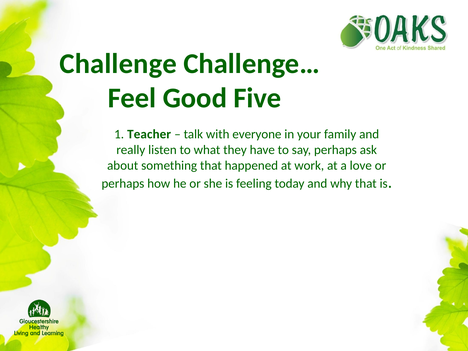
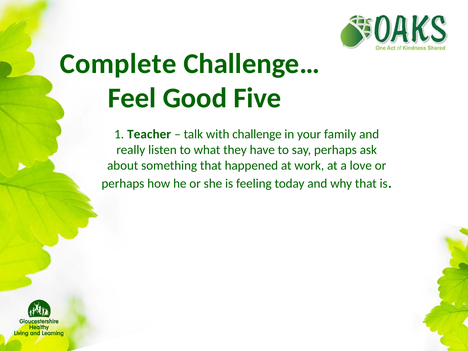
Challenge: Challenge -> Complete (118, 64)
everyone: everyone -> challenge (257, 134)
